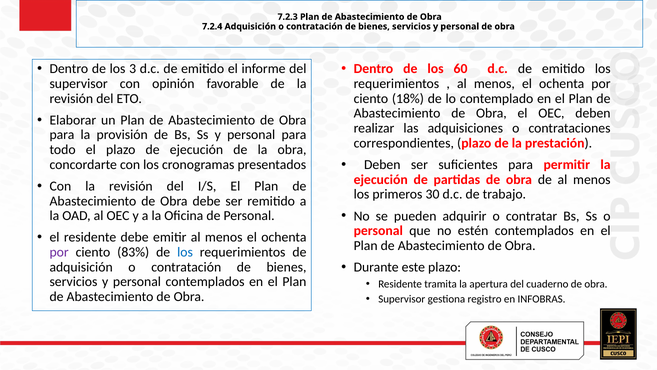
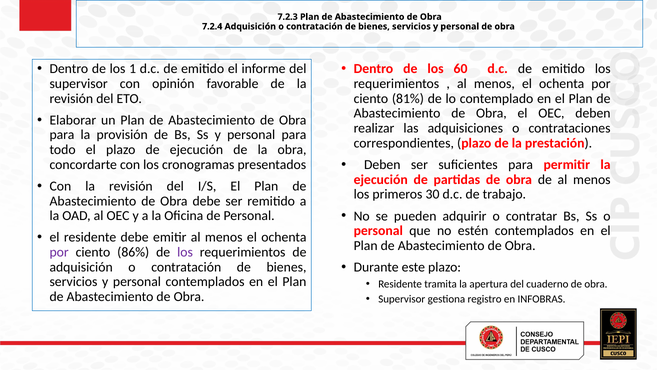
3: 3 -> 1 (133, 69)
18%: 18% -> 81% (408, 98)
83%: 83% -> 86% (133, 252)
los colour: blue -> purple (185, 252)
